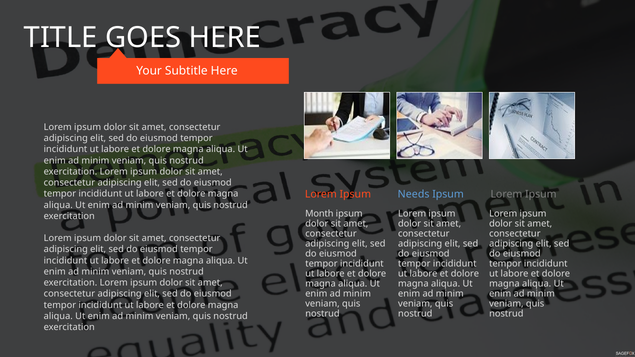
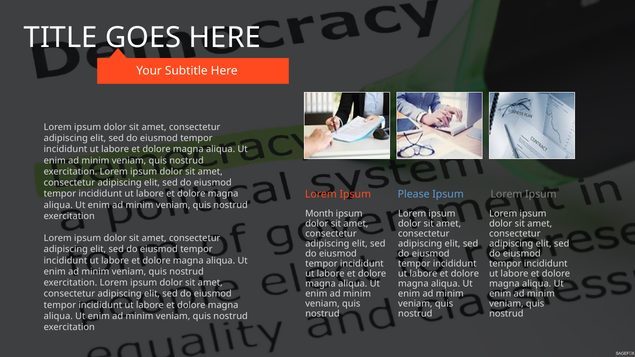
Needs: Needs -> Please (414, 194)
